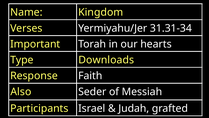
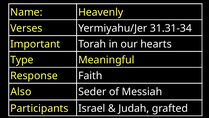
Kingdom: Kingdom -> Heavenly (101, 12)
Downloads: Downloads -> Meaningful (106, 60)
